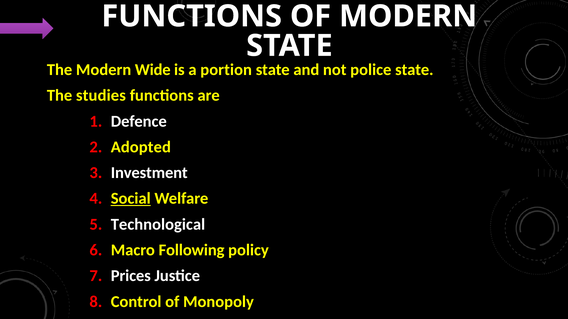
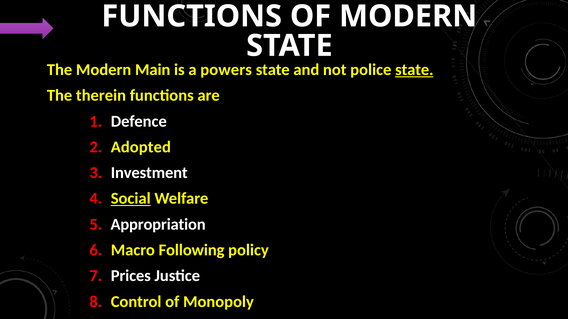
Wide: Wide -> Main (153, 70)
portion: portion -> powers (226, 70)
state underline: none -> present (414, 70)
studies: studies -> therein (101, 96)
Technological: Technological -> Appropriation (158, 225)
